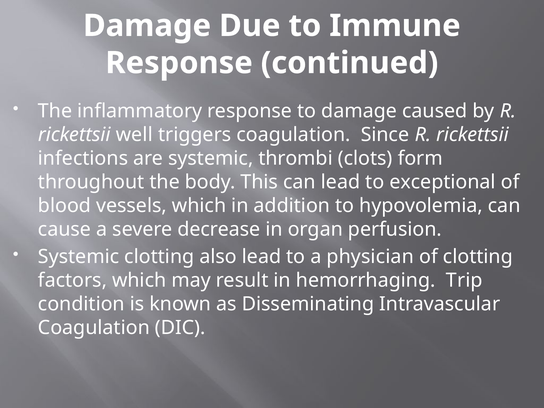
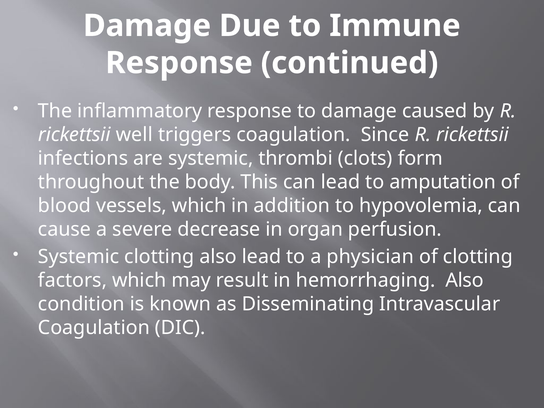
exceptional: exceptional -> amputation (443, 182)
hemorrhaging Trip: Trip -> Also (465, 280)
